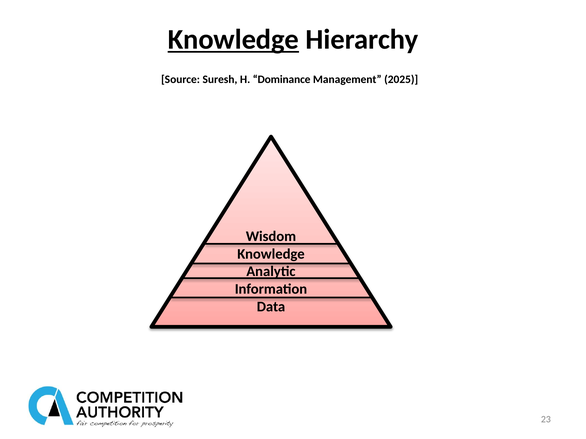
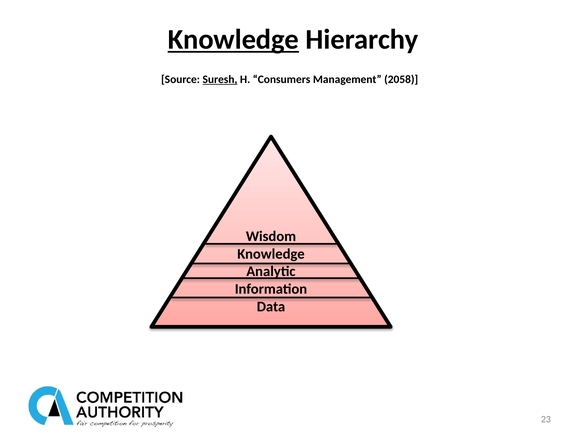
Suresh underline: none -> present (220, 79)
Dominance: Dominance -> Consumers (282, 79)
2025: 2025 -> 2058 (401, 79)
